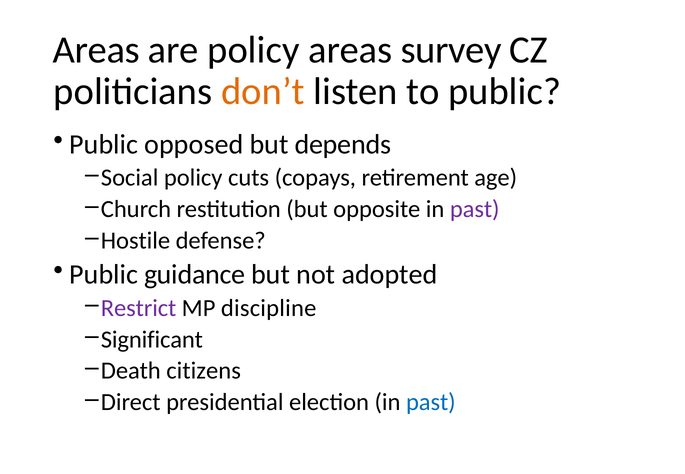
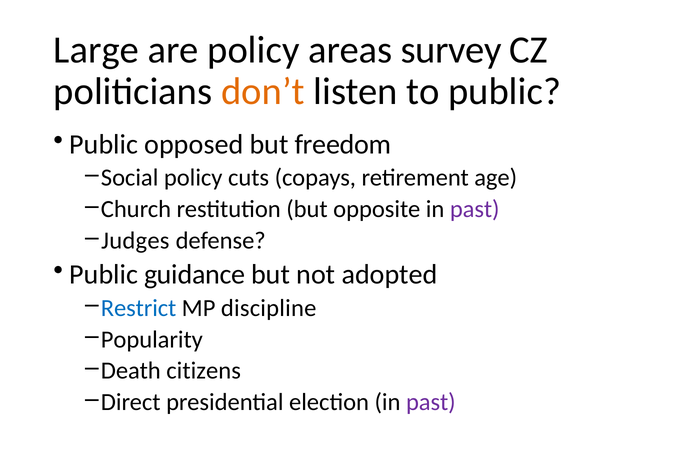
Areas: Areas -> Large (96, 50)
depends: depends -> freedom (343, 144)
Hostile: Hostile -> Judges (135, 241)
Restrict colour: purple -> blue (139, 308)
Significant: Significant -> Popularity (152, 340)
past colour: blue -> purple (431, 402)
